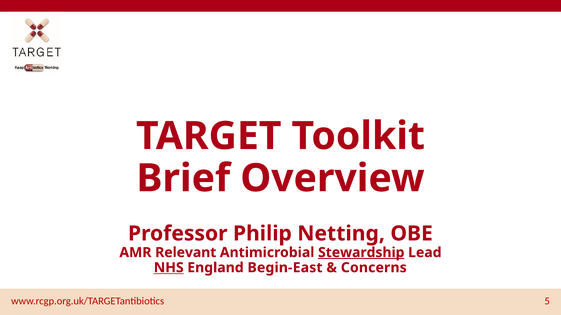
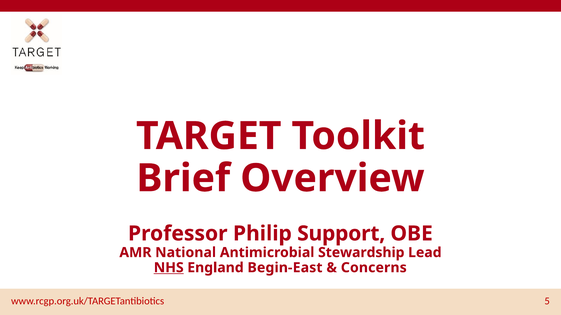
Netting: Netting -> Support (341, 234)
Relevant: Relevant -> National (186, 253)
Stewardship underline: present -> none (361, 253)
